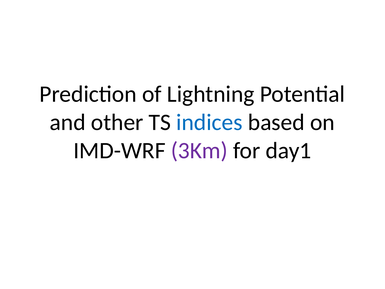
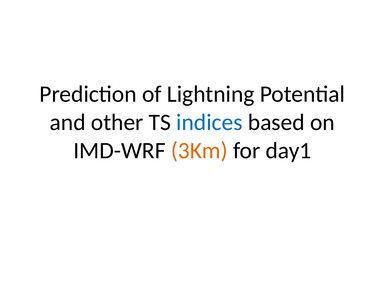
3Km colour: purple -> orange (199, 151)
